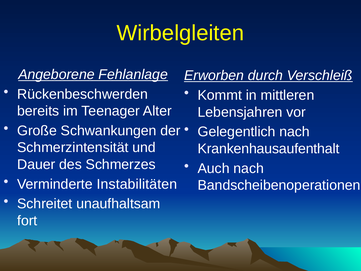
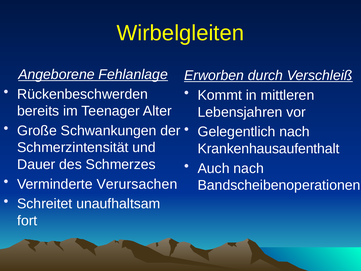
Instabilitäten: Instabilitäten -> Verursachen (137, 184)
